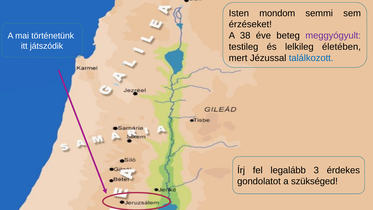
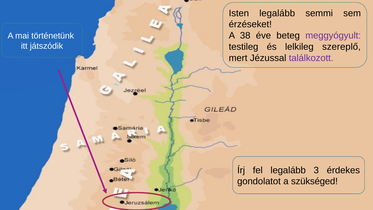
Isten mondom: mondom -> legalább (277, 13)
életében: életében -> szereplő (341, 47)
találkozott colour: blue -> purple (311, 58)
